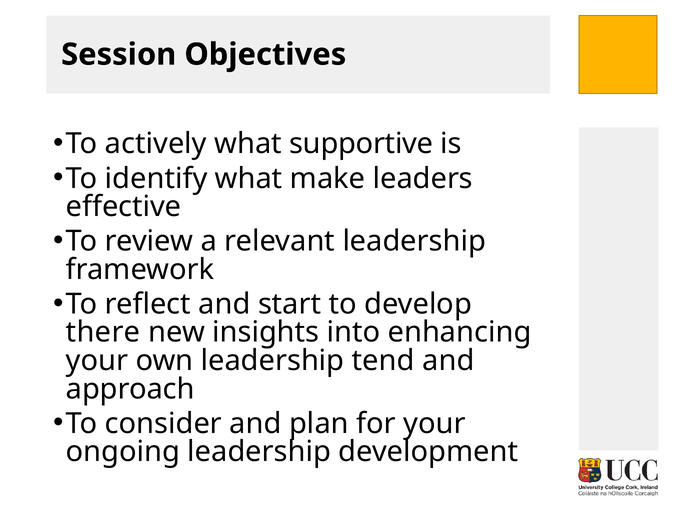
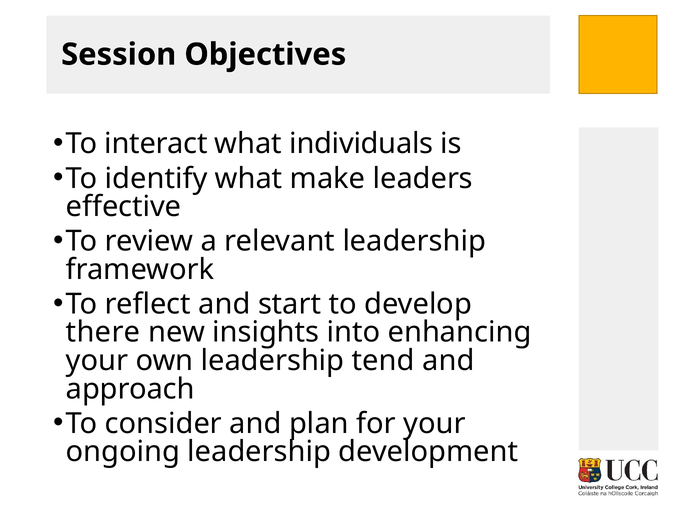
actively: actively -> interact (156, 144)
supportive: supportive -> individuals (361, 144)
